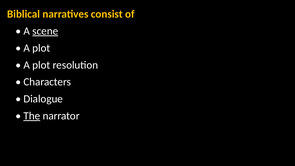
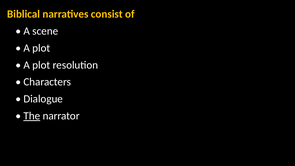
scene underline: present -> none (45, 31)
